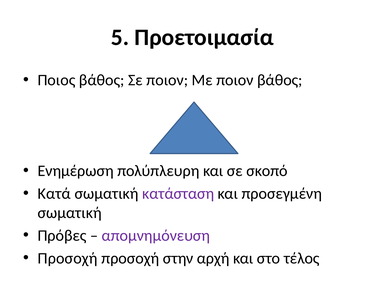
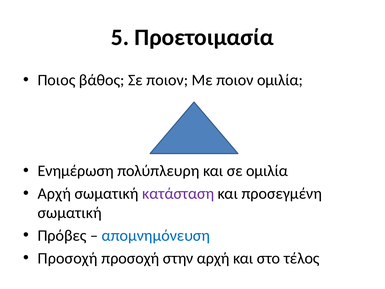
ποιον βάθος: βάθος -> ομιλία (280, 80)
σε σκοπό: σκοπό -> ομιλία (267, 171)
Κατά: Κατά -> Αρχή (54, 193)
απομνημόνευση colour: purple -> blue (156, 235)
